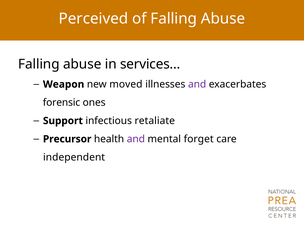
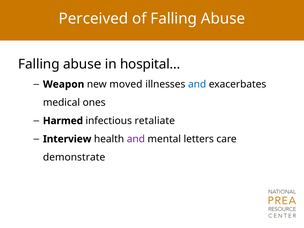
services…: services… -> hospital… (150, 64)
and colour: purple -> blue (197, 84)
forensic: forensic -> medical (61, 103)
Support: Support -> Harmed (63, 121)
Precursor: Precursor -> Interview (67, 139)
forget: forget -> letters (199, 139)
independent: independent -> demonstrate (74, 157)
